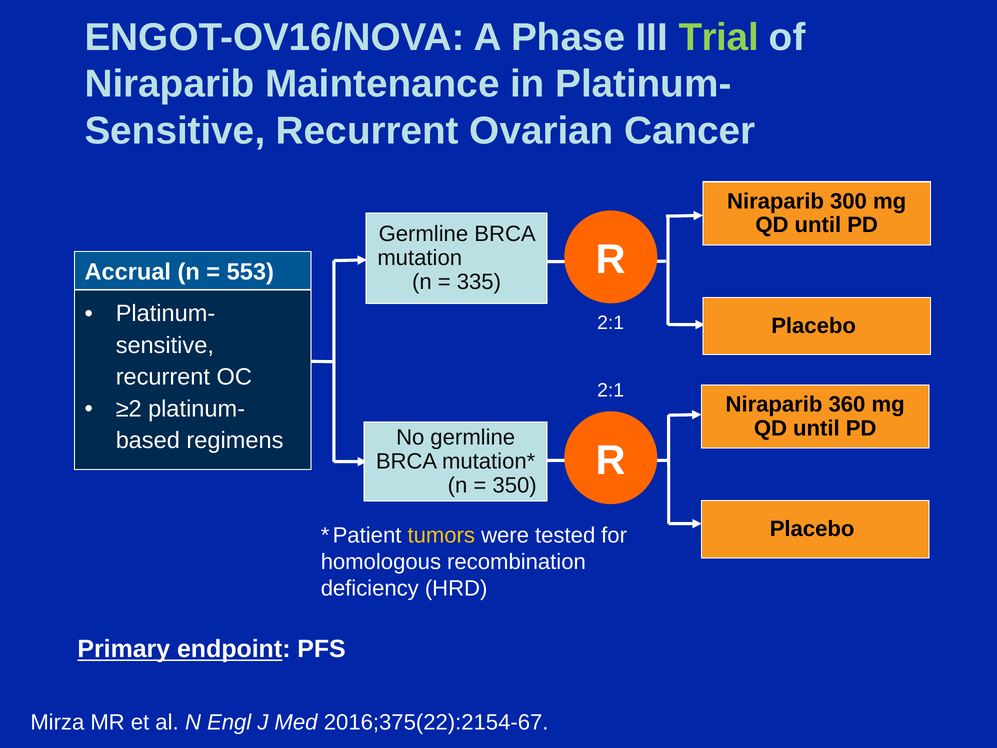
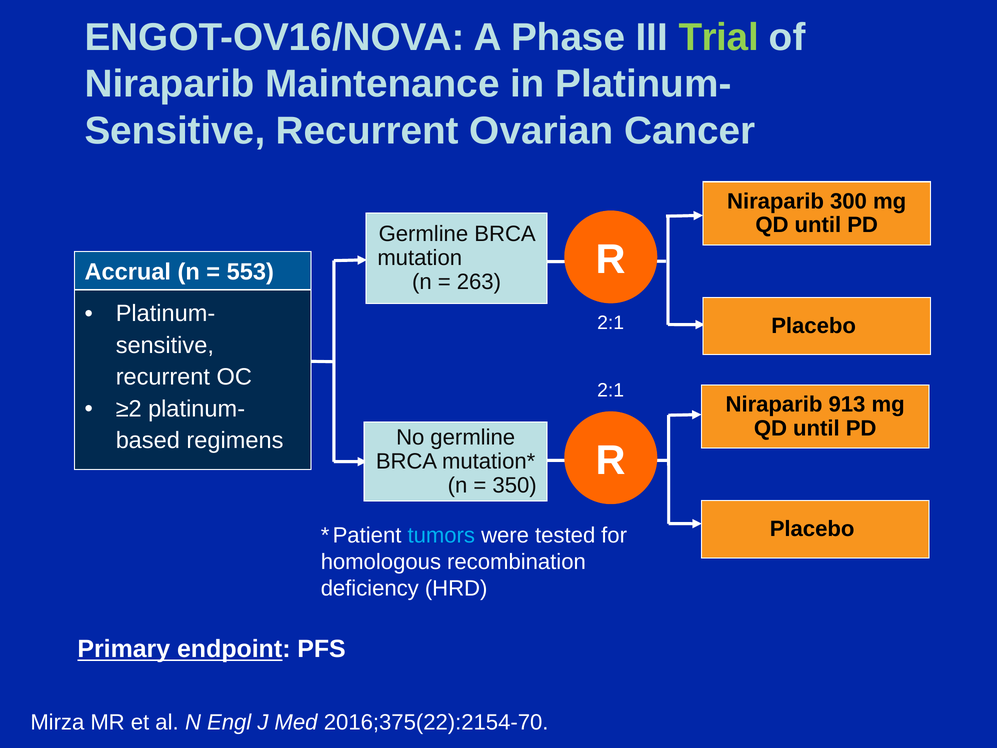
335: 335 -> 263 (479, 282)
360: 360 -> 913 (847, 404)
tumors colour: yellow -> light blue (441, 535)
2016;375(22):2154-67: 2016;375(22):2154-67 -> 2016;375(22):2154-70 (436, 722)
